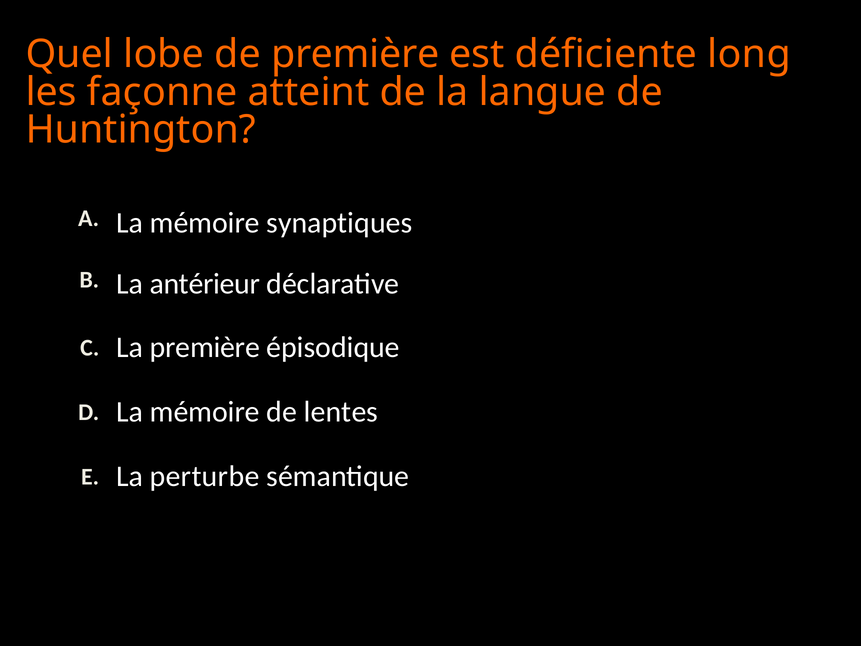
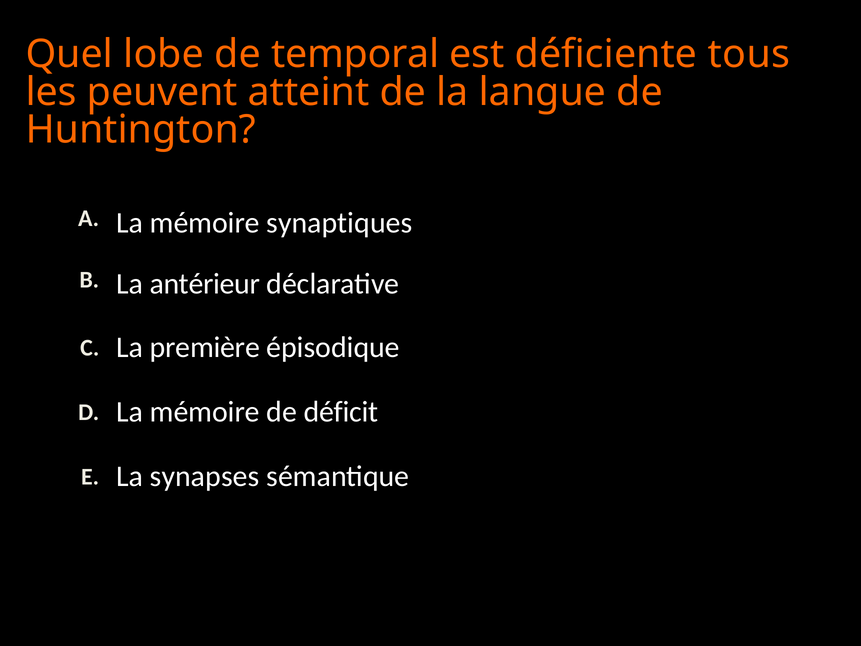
de première: première -> temporal (355, 54)
long: long -> tous (749, 54)
façonne: façonne -> peuvent (162, 92)
lentes: lentes -> déficit (341, 412)
perturbe: perturbe -> synapses (205, 476)
